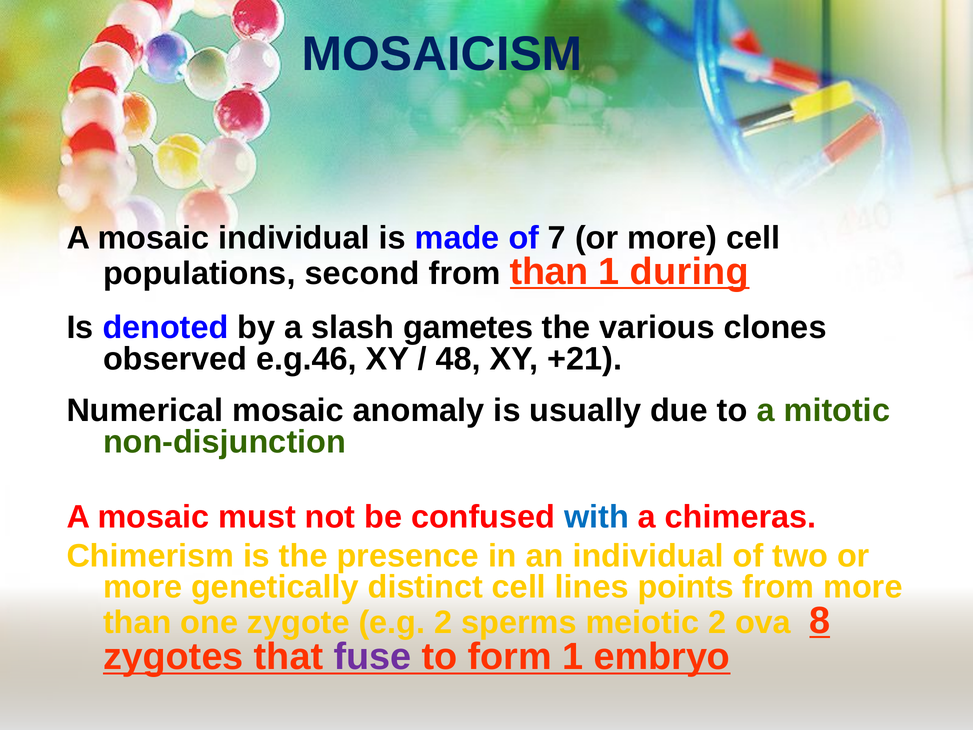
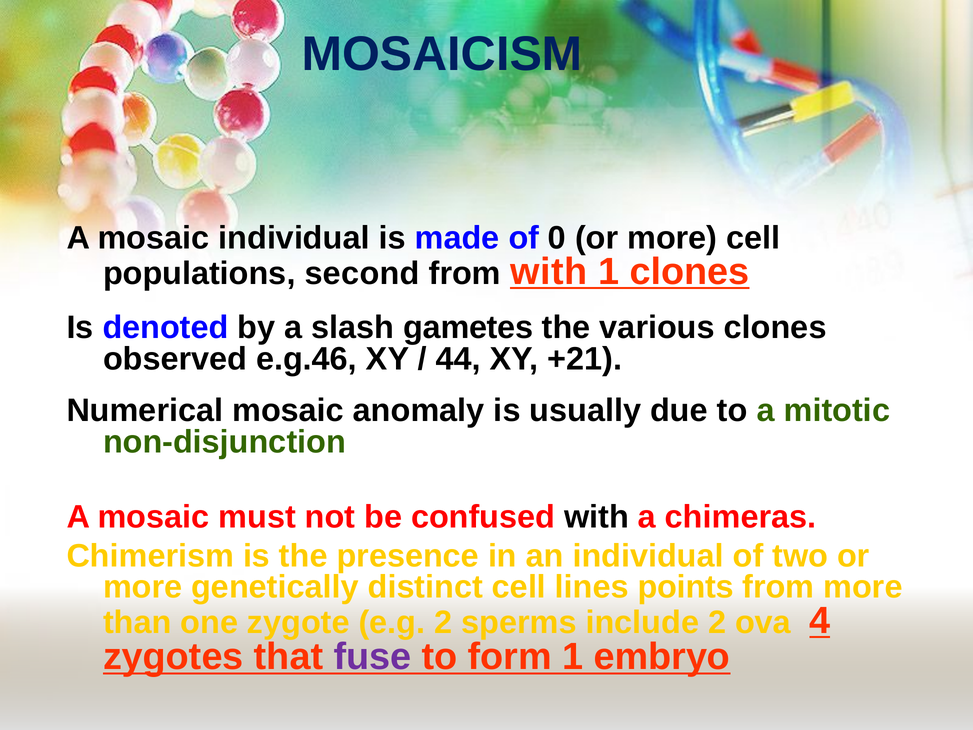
7: 7 -> 0 (557, 238)
from than: than -> with (549, 272)
1 during: during -> clones (689, 272)
48: 48 -> 44 (458, 359)
with colour: blue -> black (596, 517)
meiotic: meiotic -> include (642, 622)
8: 8 -> 4 (820, 620)
